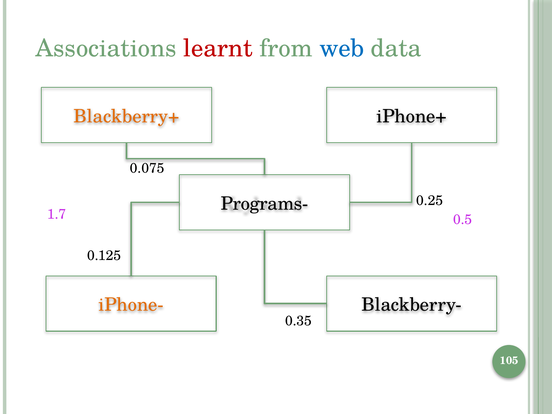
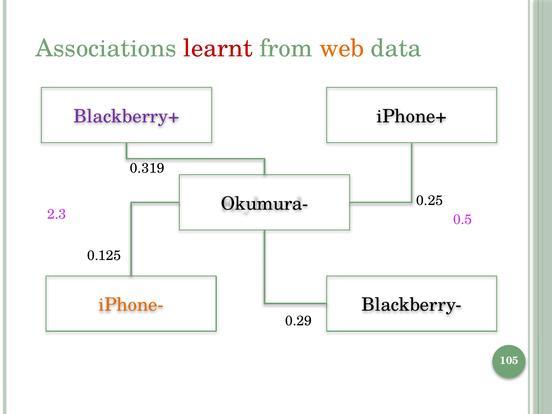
web colour: blue -> orange (342, 48)
Blackberry+ colour: orange -> purple (126, 116)
0.075: 0.075 -> 0.319 (147, 168)
Programs-: Programs- -> Okumura- (265, 204)
1.7: 1.7 -> 2.3 (57, 214)
0.35: 0.35 -> 0.29 (299, 321)
